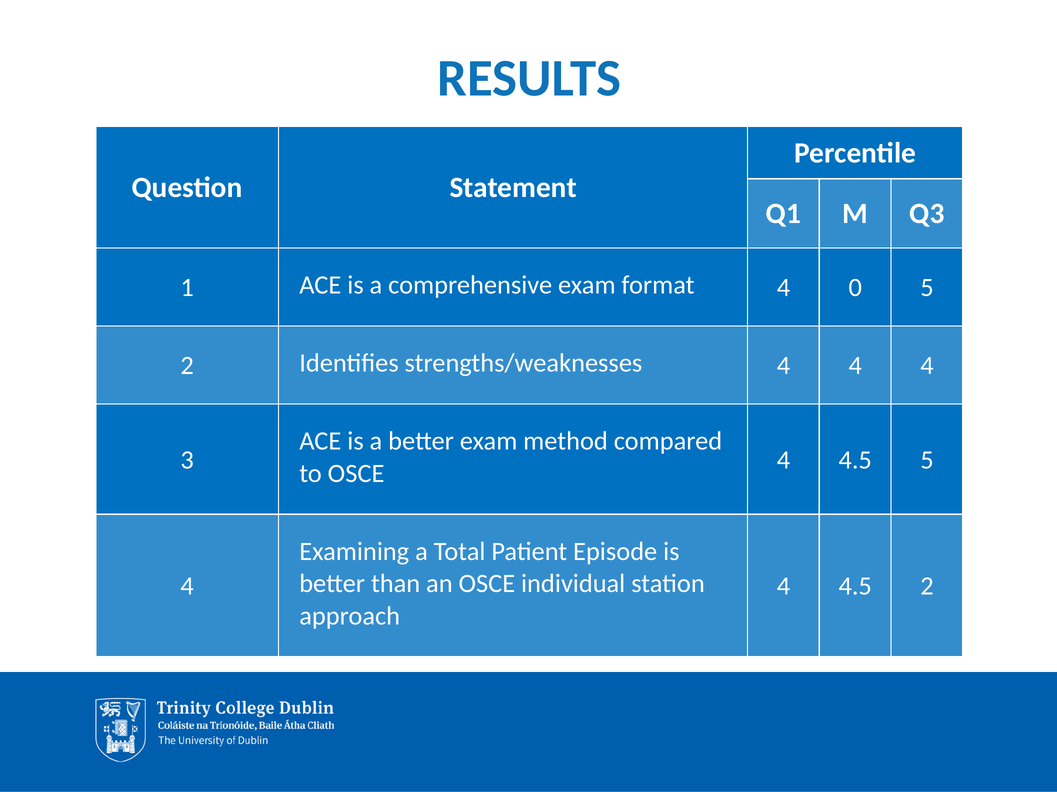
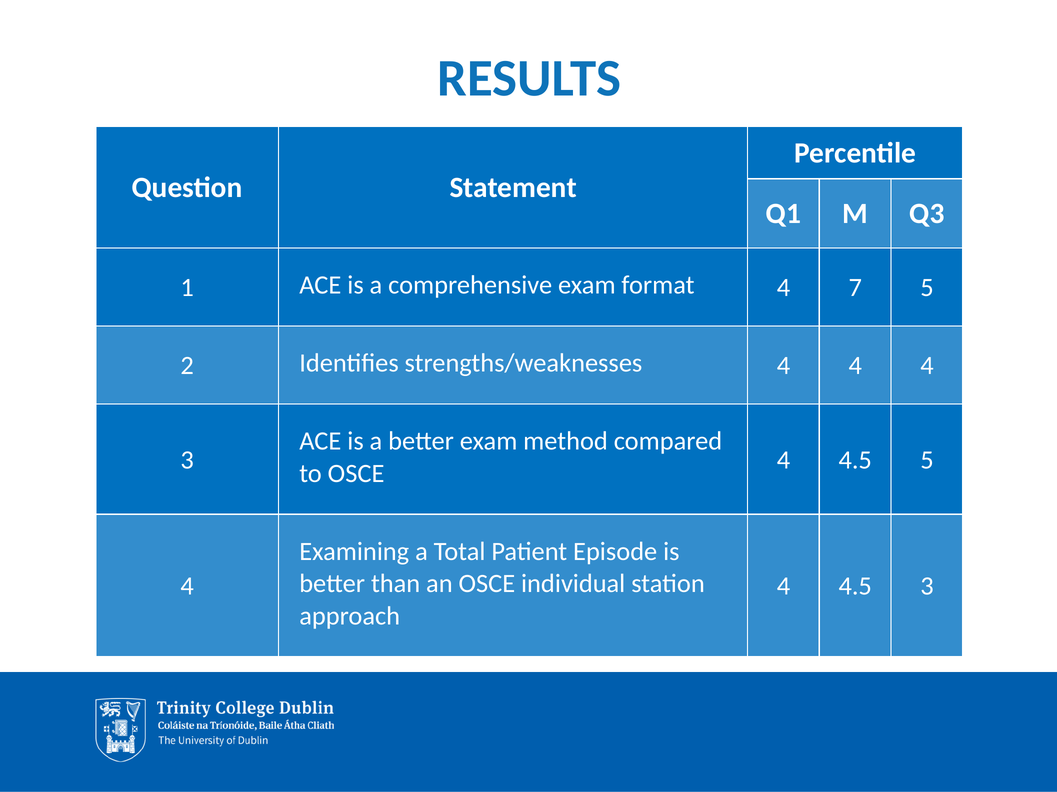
0: 0 -> 7 (855, 288)
4.5 2: 2 -> 3 (927, 587)
